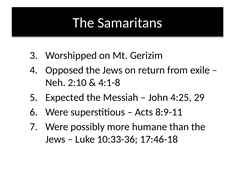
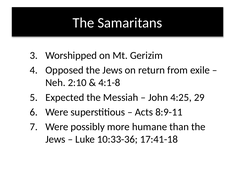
17:46-18: 17:46-18 -> 17:41-18 (159, 139)
